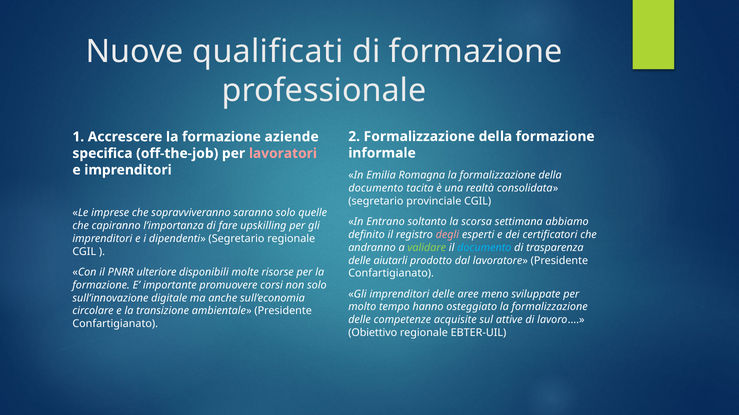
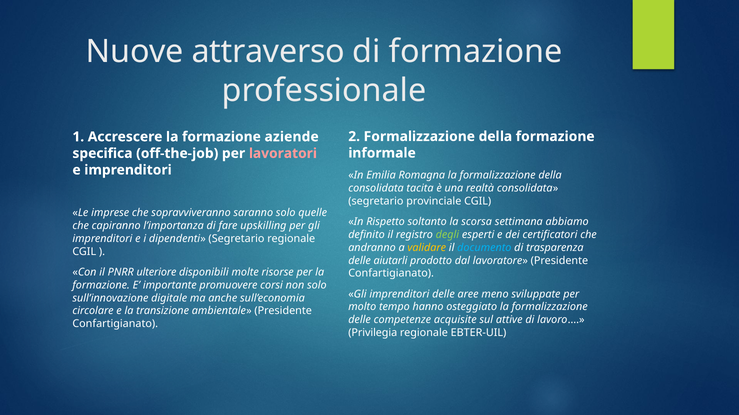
qualificati: qualificati -> attraverso (268, 52)
documento: documento -> consolidata (376, 189)
Entrano: Entrano -> Rispetto (386, 222)
degli colour: pink -> light green (447, 235)
validare colour: light green -> yellow (427, 248)
Obiettivo: Obiettivo -> Privilegia (373, 333)
